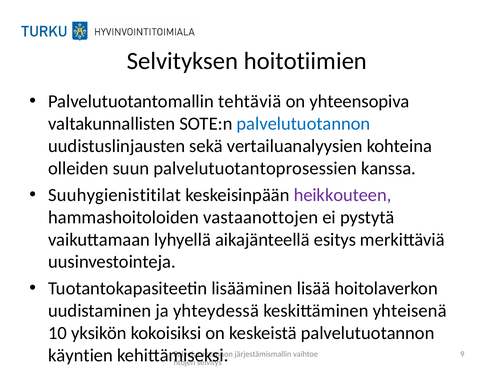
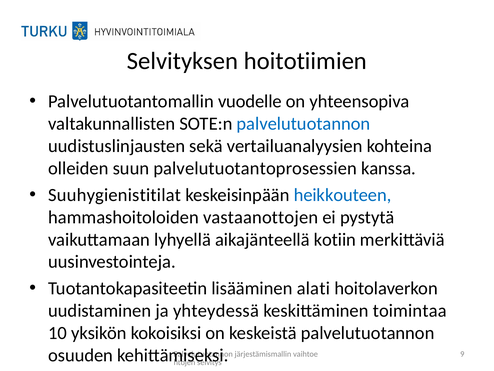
tehtäviä: tehtäviä -> vuodelle (250, 101)
heikkouteen colour: purple -> blue (343, 195)
esitys: esitys -> kotiin (335, 239)
lisää: lisää -> alati (313, 288)
yhteisenä: yhteisenä -> toimintaa (410, 310)
käyntien: käyntien -> osuuden (81, 355)
